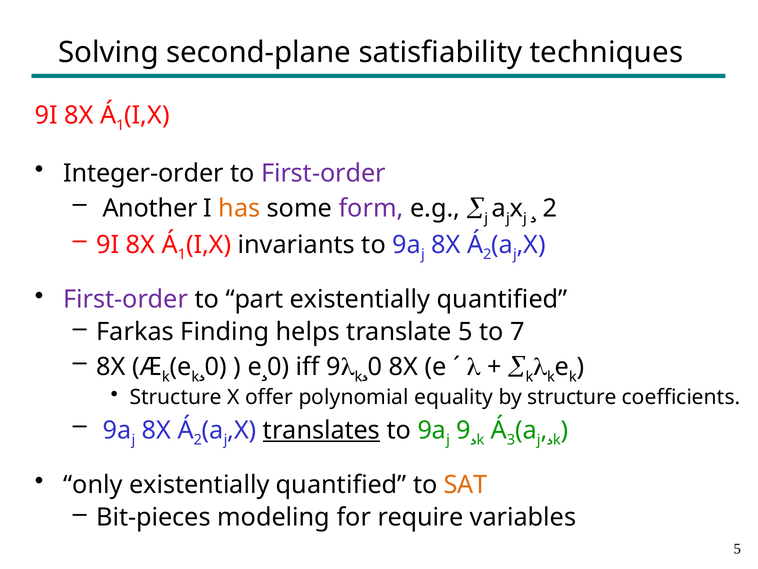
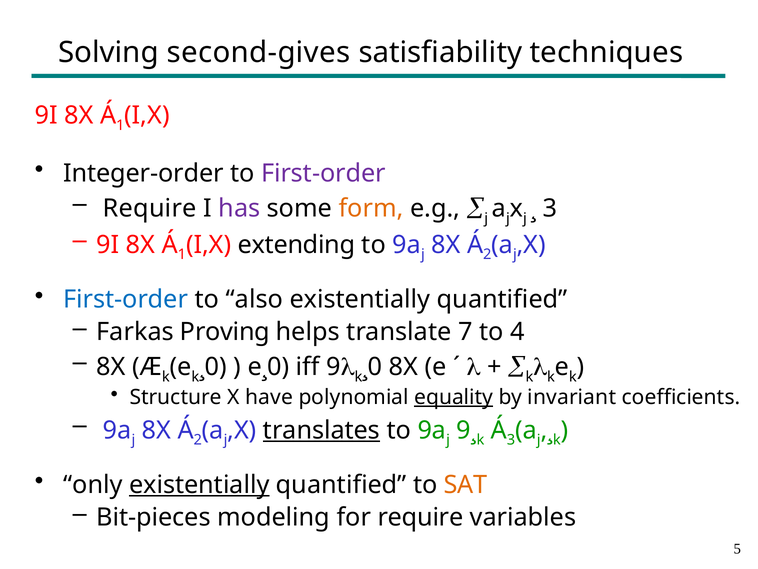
second-plane: second-plane -> second-gives (259, 53)
Another: Another -> Require (150, 208)
has colour: orange -> purple (239, 208)
form colour: purple -> orange (371, 208)
2: 2 -> 3 (550, 208)
invariants: invariants -> extending (296, 245)
First-order colour: purple -> blue (126, 299)
part: part -> also (254, 299)
Finding: Finding -> Proving (225, 331)
translate 5: 5 -> 7 (465, 331)
7: 7 -> 4 (517, 331)
offer: offer -> have (269, 397)
equality underline: none -> present (454, 397)
by structure: structure -> invariant (572, 397)
existentially underline: none -> present (199, 484)
